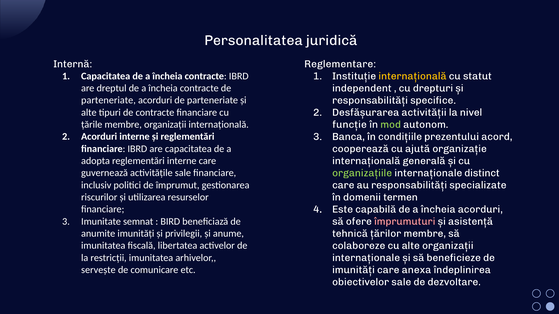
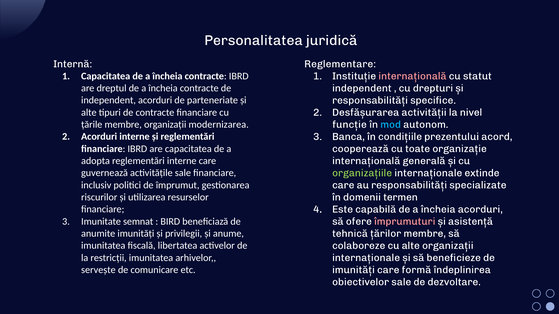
internațională colour: yellow -> pink (412, 76)
parteneriate: parteneriate -> independent (109, 100)
organizații internațională: internațională -> modernizarea (219, 125)
mod colour: light green -> light blue (391, 125)
ajută: ajută -> toate (418, 149)
distinct: distinct -> extinde (482, 173)
anexa: anexa -> formă (416, 270)
